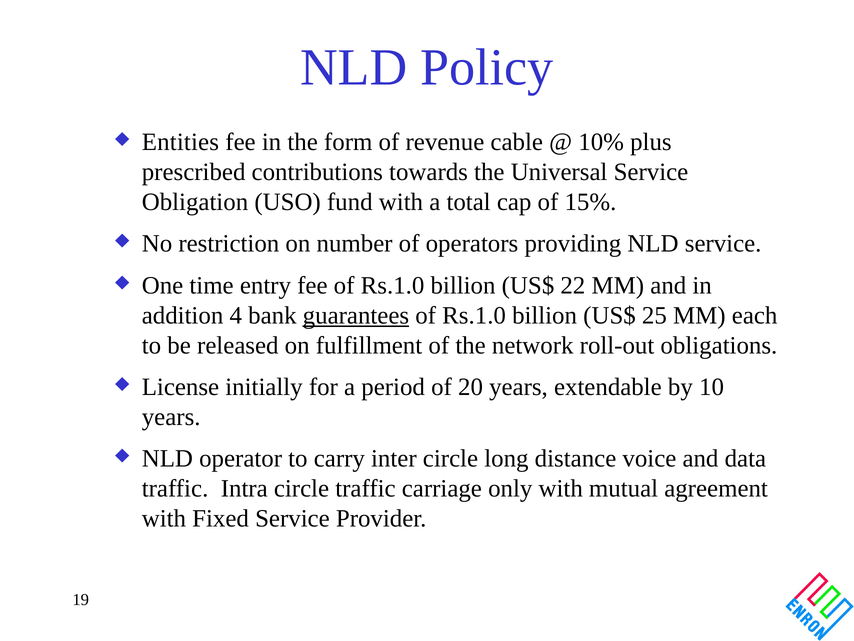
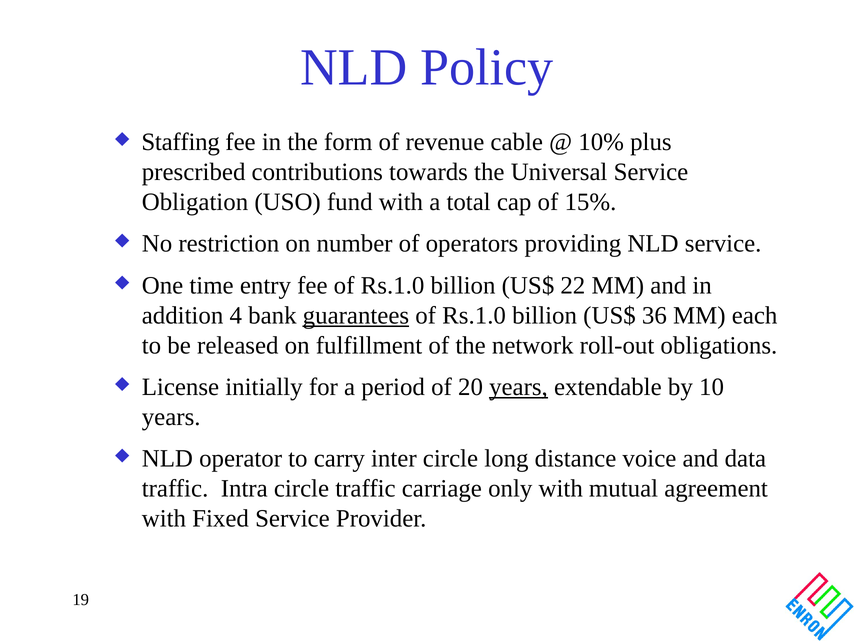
Entities: Entities -> Staffing (181, 142)
25: 25 -> 36 (654, 315)
years underline: none -> present (518, 387)
